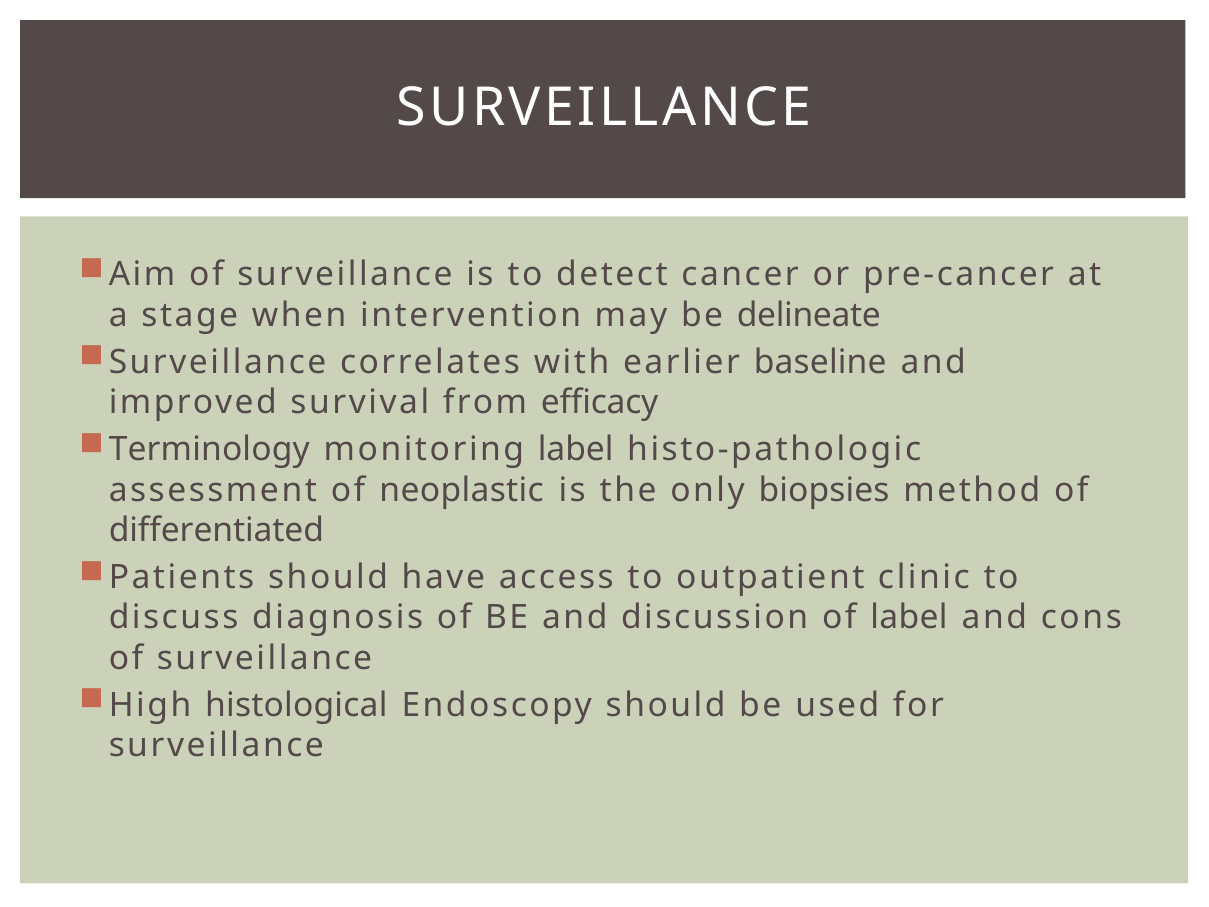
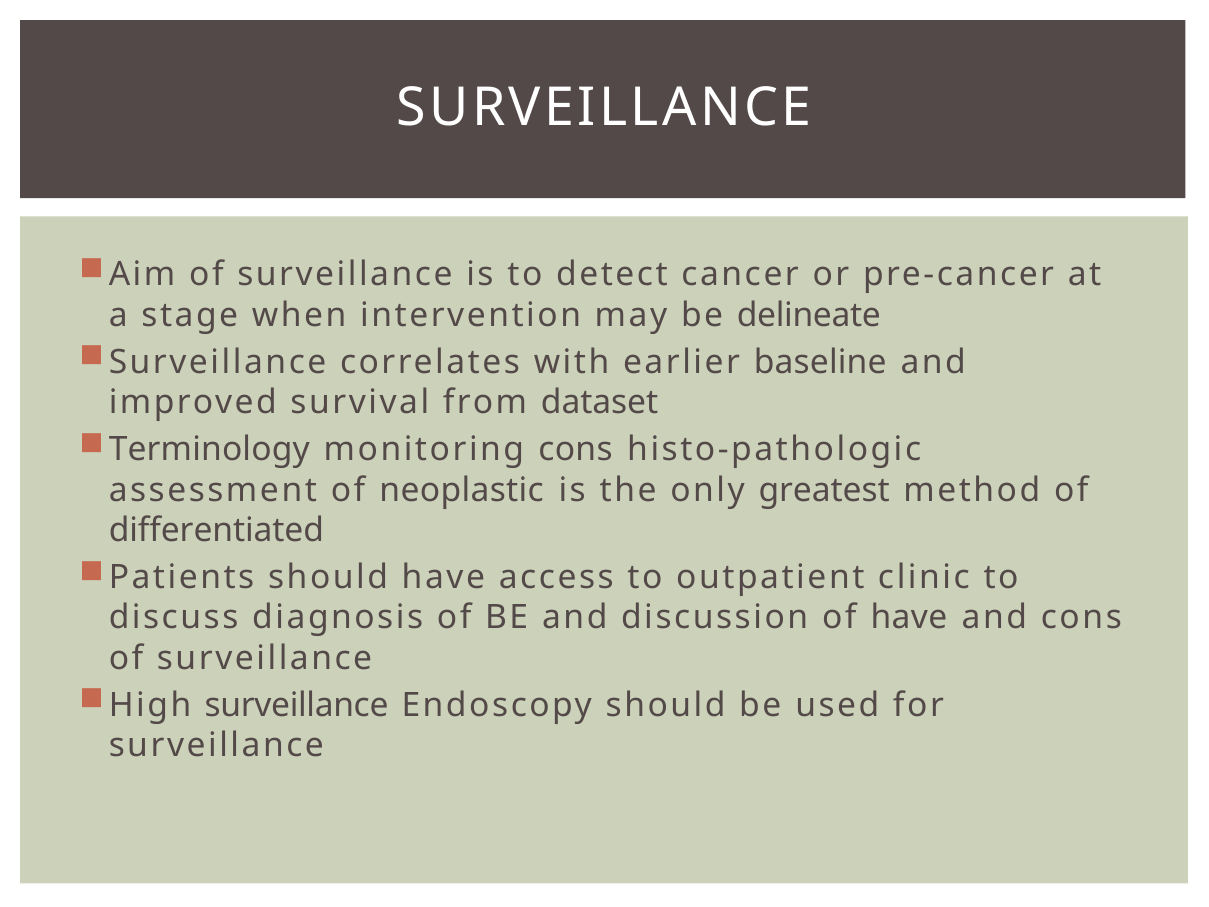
efficacy: efficacy -> dataset (600, 402)
monitoring label: label -> cons (576, 450)
biopsies: biopsies -> greatest (824, 490)
of label: label -> have (909, 618)
High histological: histological -> surveillance (297, 705)
